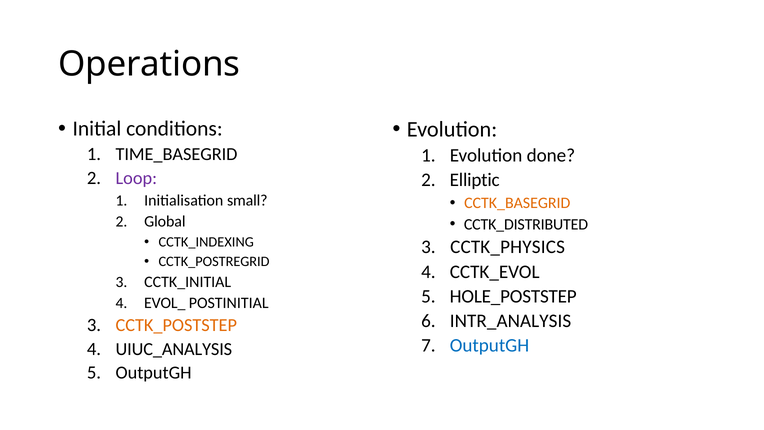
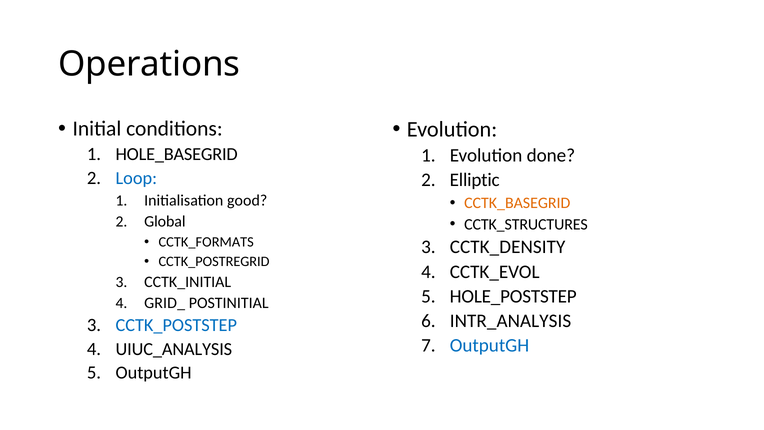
TIME_BASEGRID: TIME_BASEGRID -> HOLE_BASEGRID (177, 154)
Loop colour: purple -> blue (136, 178)
small: small -> good (247, 200)
CCTK_DISTRIBUTED: CCTK_DISTRIBUTED -> CCTK_STRUCTURES (526, 224)
CCTK_INDEXING: CCTK_INDEXING -> CCTK_FORMATS (206, 242)
CCTK_PHYSICS: CCTK_PHYSICS -> CCTK_DENSITY (508, 247)
EVOL_: EVOL_ -> GRID_ (165, 303)
CCTK_POSTSTEP colour: orange -> blue (176, 325)
